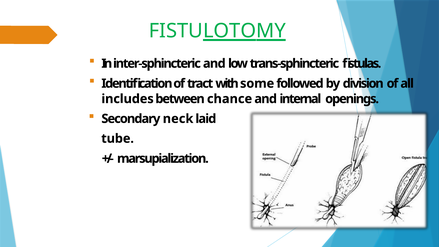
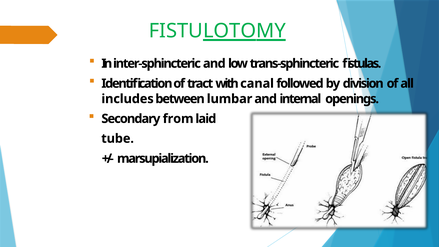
some: some -> canal (257, 83)
chance: chance -> lumbar (230, 99)
neck: neck -> from (178, 119)
